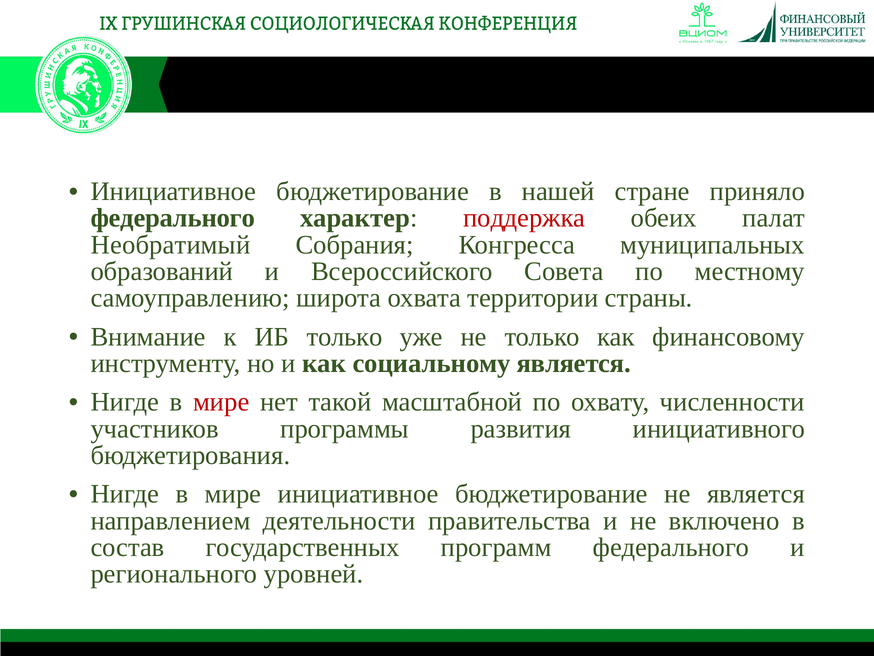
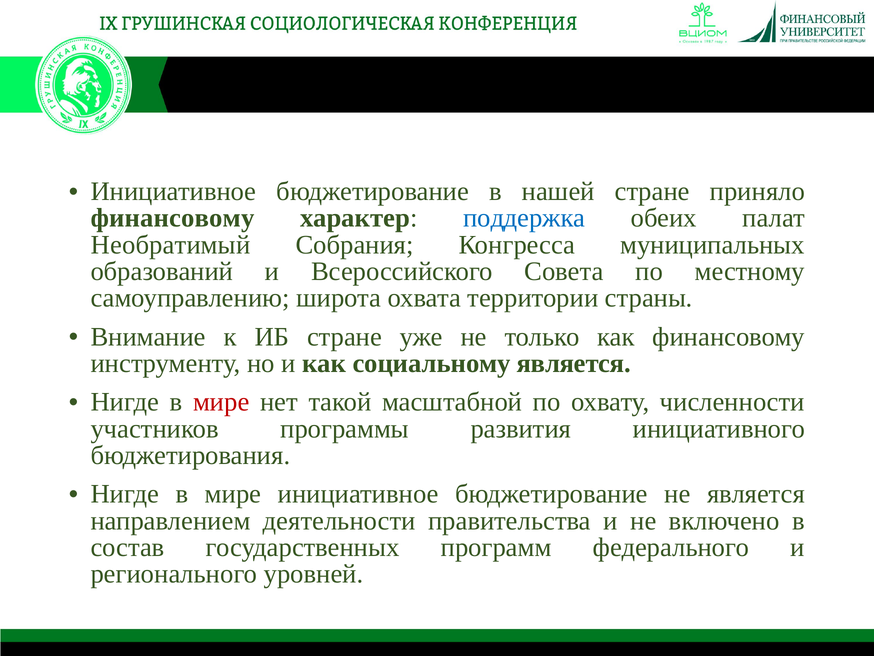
федерального: федерального -> финансовому (173, 218)
поддержка colour: red -> blue (524, 218)
ИБ только: только -> стране (345, 336)
